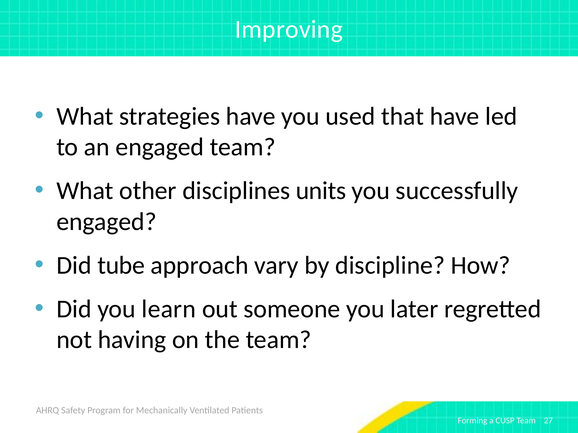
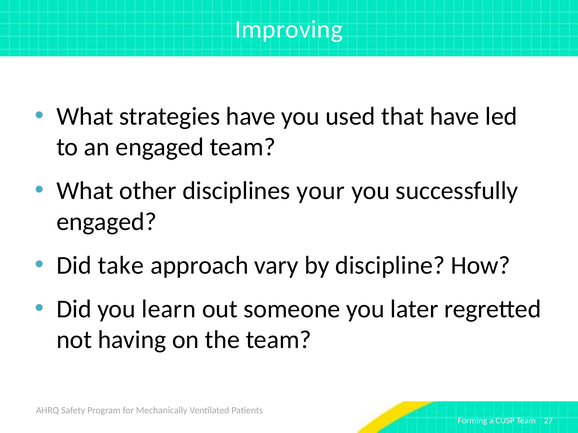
units: units -> your (321, 191)
tube: tube -> take (121, 266)
